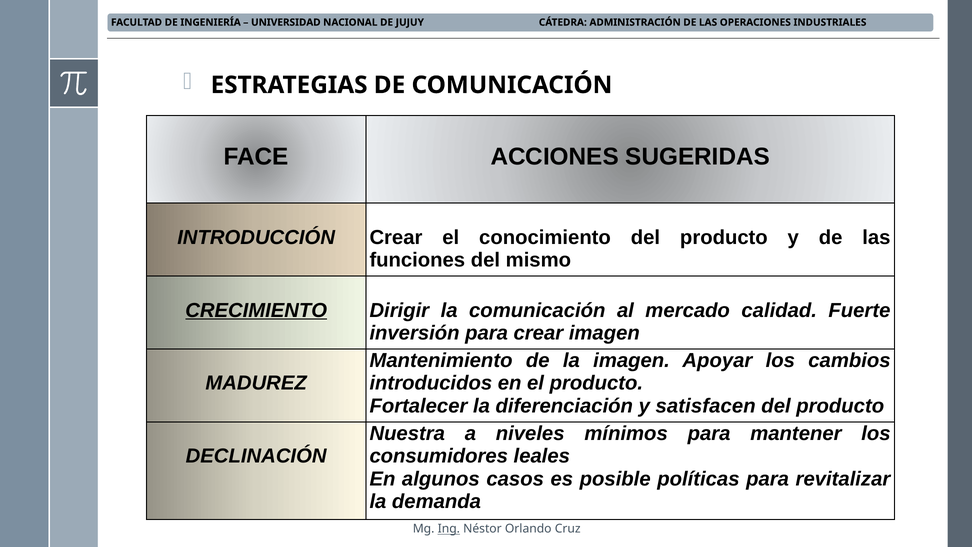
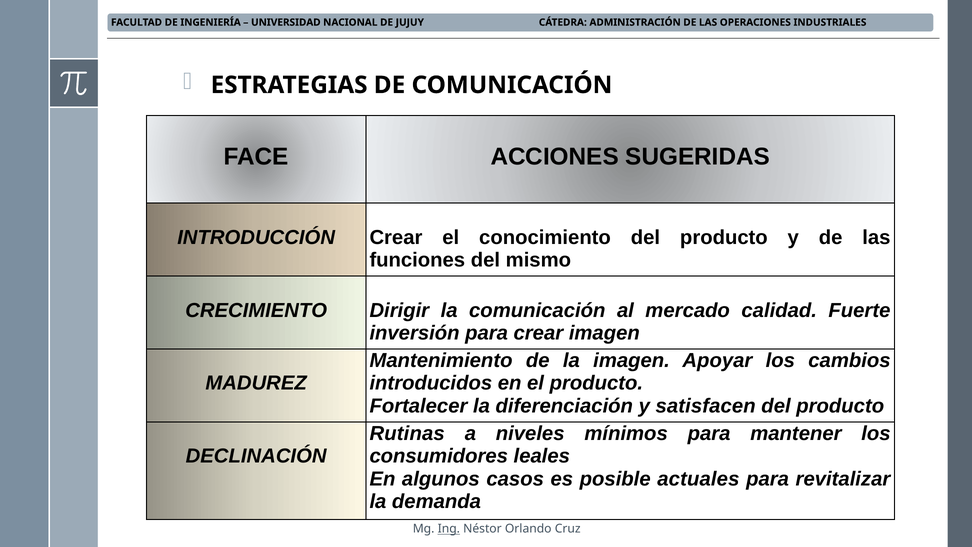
CRECIMIENTO underline: present -> none (256, 310)
Nuestra: Nuestra -> Rutinas (407, 434)
políticas: políticas -> actuales (698, 479)
